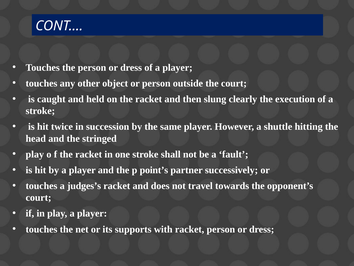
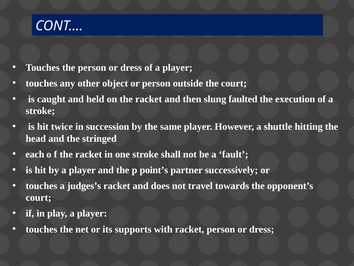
clearly: clearly -> faulted (243, 99)
play: play -> each (35, 154)
